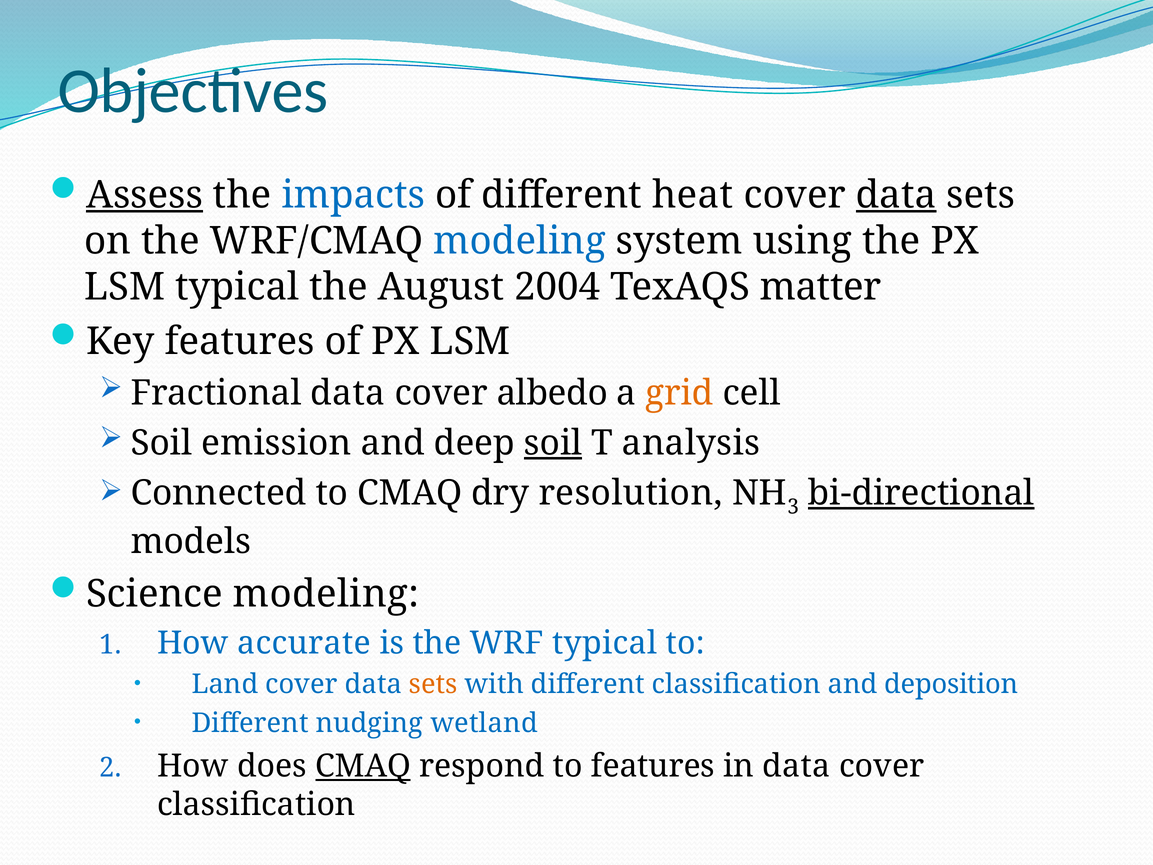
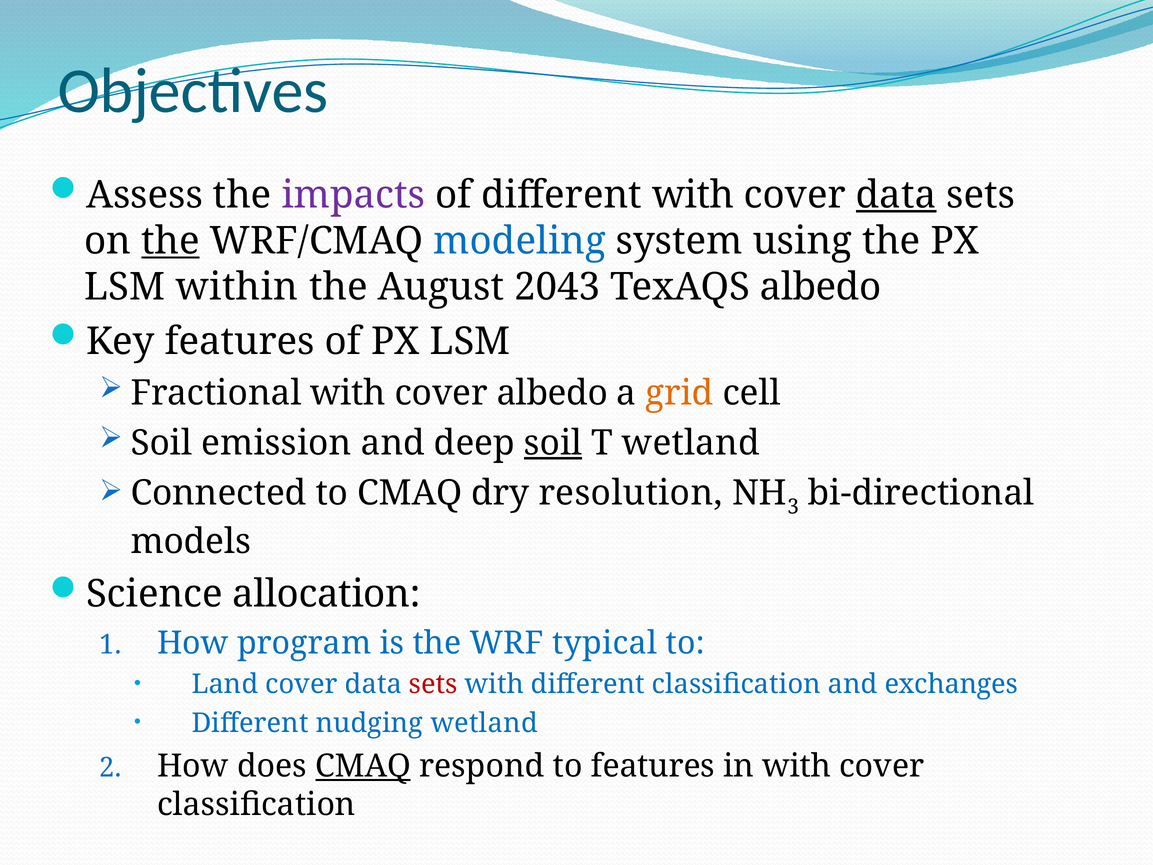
Assess underline: present -> none (145, 195)
impacts colour: blue -> purple (353, 195)
different heat: heat -> with (693, 195)
the underline: none -> present (171, 241)
LSM typical: typical -> within (237, 287)
2004: 2004 -> 2043 (557, 287)
TexAQS matter: matter -> albedo (821, 287)
Fractional data: data -> with (348, 393)
T analysis: analysis -> wetland (691, 443)
bi-directional underline: present -> none (921, 493)
Science modeling: modeling -> allocation (327, 594)
accurate: accurate -> program (304, 643)
sets colour: orange -> red (433, 684)
deposition: deposition -> exchanges (951, 684)
in data: data -> with (797, 766)
